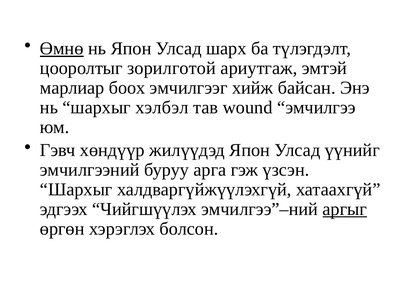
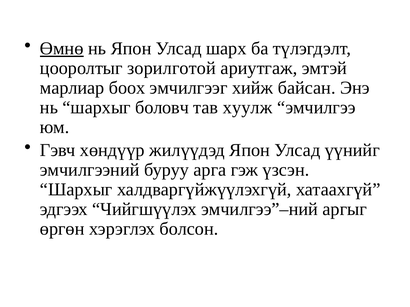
хэлбэл: хэлбэл -> боловч (162, 108)
wound: wound -> хуулж (248, 108)
аргыг underline: present -> none (345, 209)
